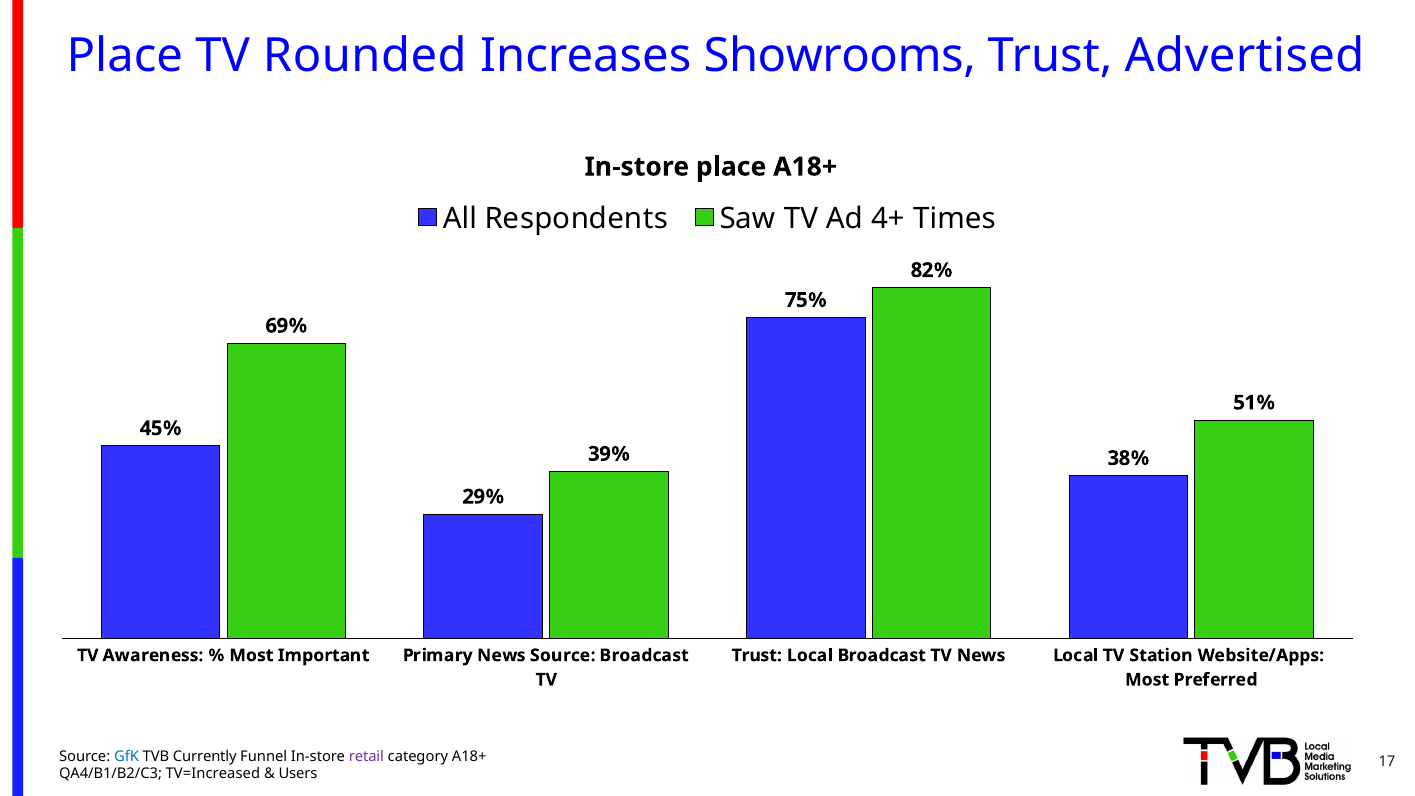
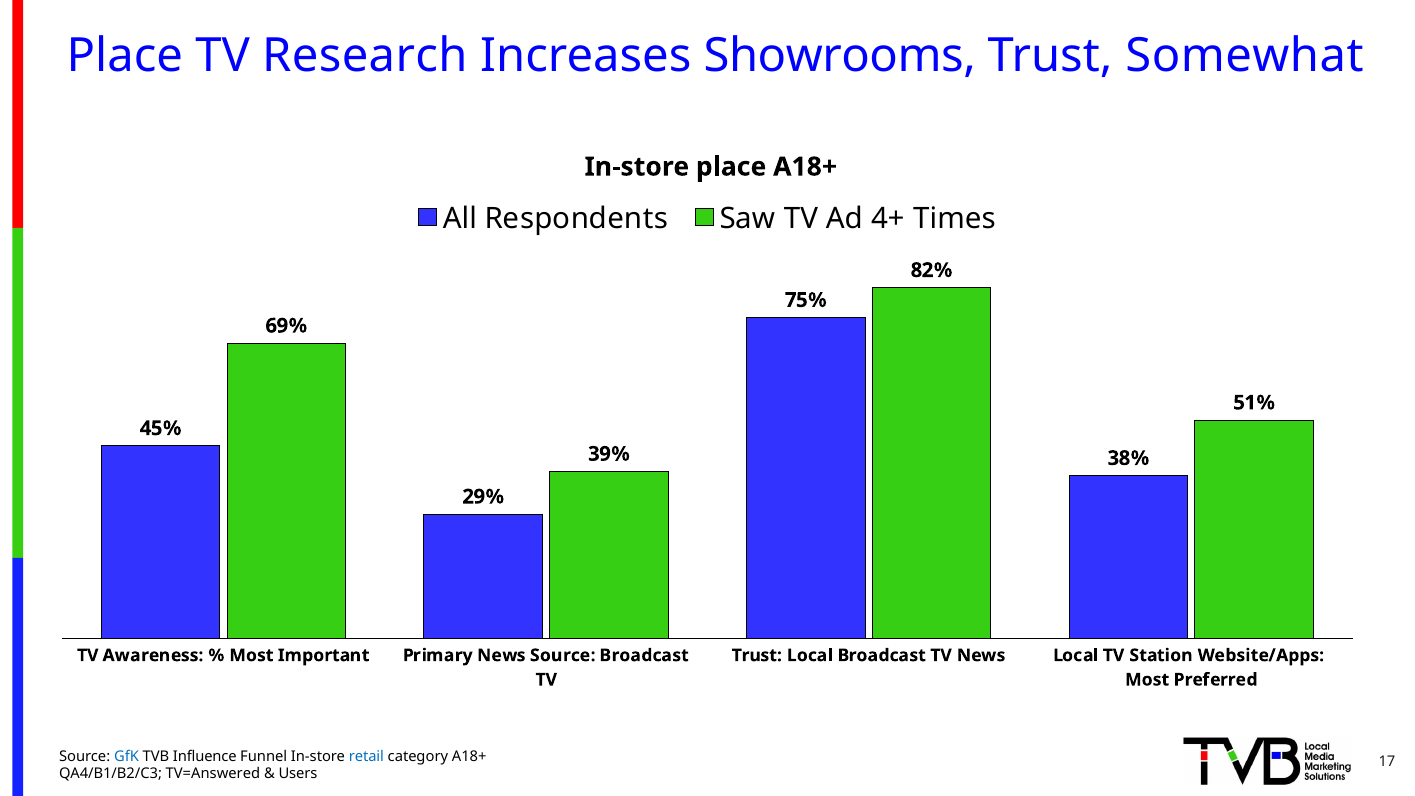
Rounded: Rounded -> Research (365, 56)
Advertised: Advertised -> Somewhat (1244, 56)
Currently: Currently -> Influence (205, 756)
retail colour: purple -> blue (366, 756)
TV=Increased: TV=Increased -> TV=Answered (213, 774)
